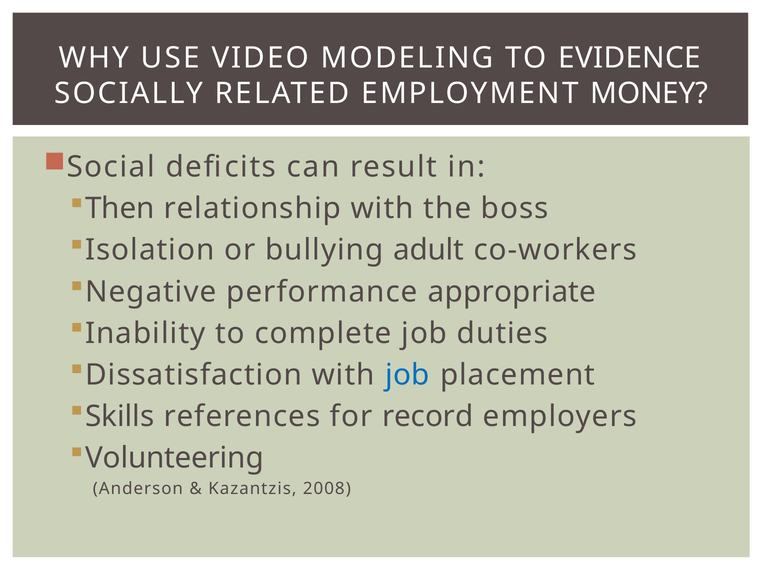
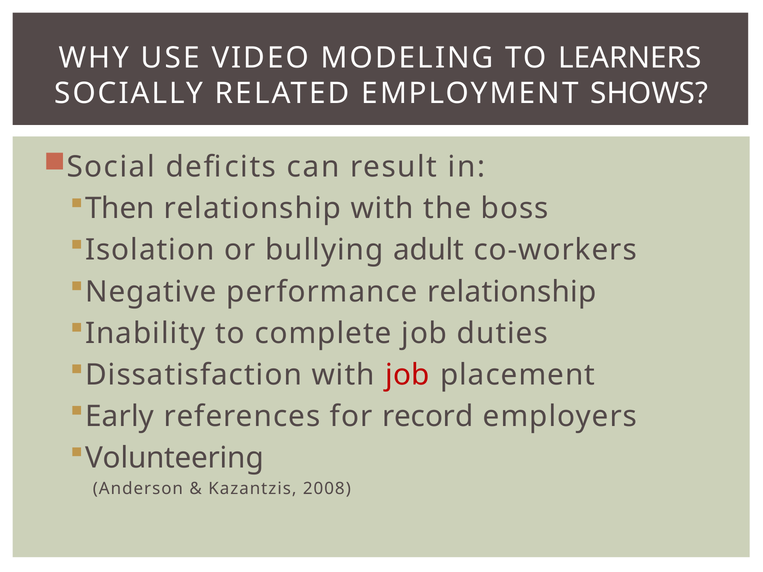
EVIDENCE: EVIDENCE -> LEARNERS (630, 58)
MONEY: MONEY -> SHOWS (649, 94)
performance appropriate: appropriate -> relationship (512, 292)
job colour: blue -> red (407, 375)
Skills: Skills -> Early (120, 417)
